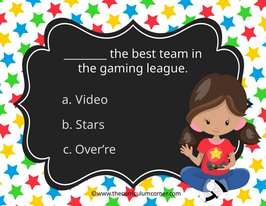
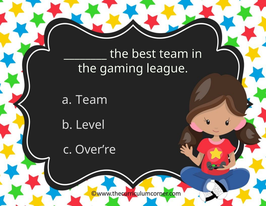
Video: Video -> Team (92, 100)
Stars: Stars -> Level (90, 125)
